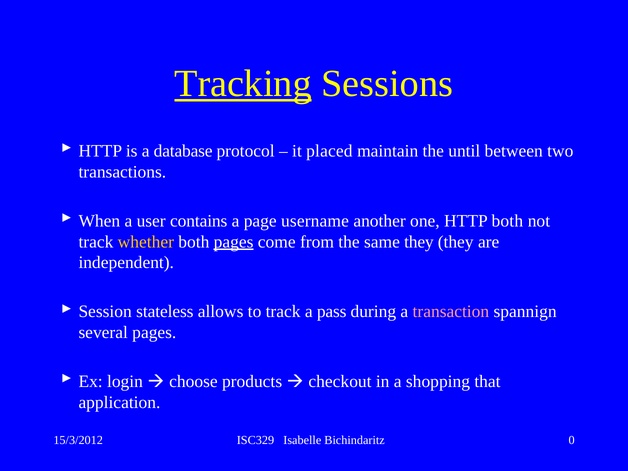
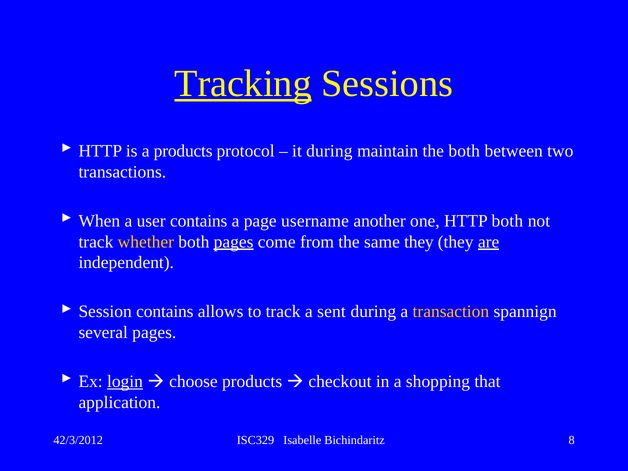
a database: database -> products (183, 151)
it placed: placed -> during (329, 151)
the until: until -> both (464, 151)
are underline: none -> present (489, 242)
Session stateless: stateless -> contains (165, 312)
pass: pass -> sent (332, 312)
transaction colour: pink -> yellow (451, 312)
login underline: none -> present (125, 381)
15/3/2012: 15/3/2012 -> 42/3/2012 (78, 440)
0: 0 -> 8 (572, 440)
